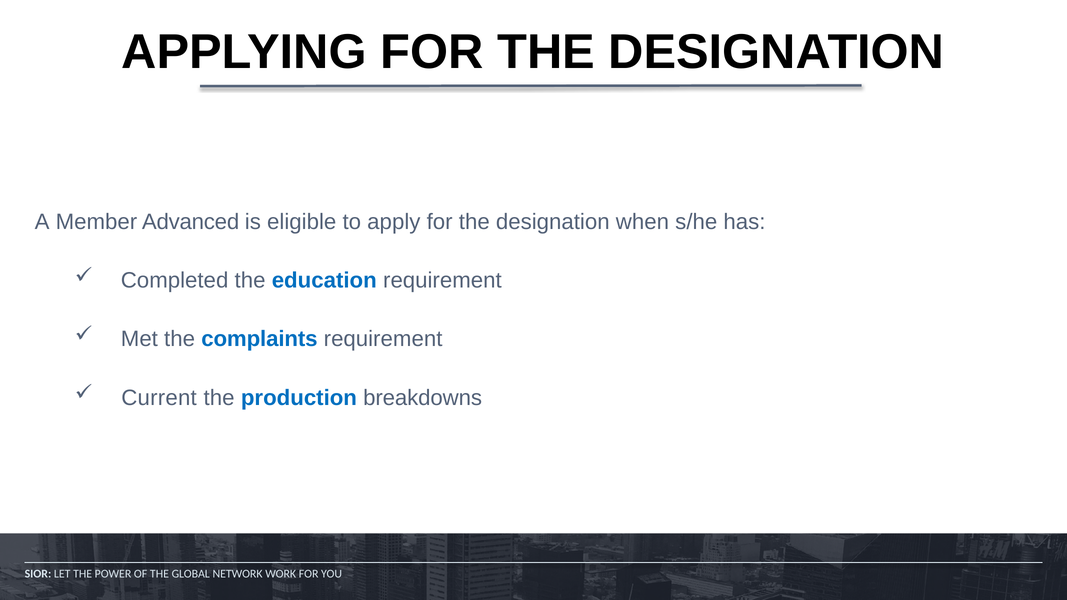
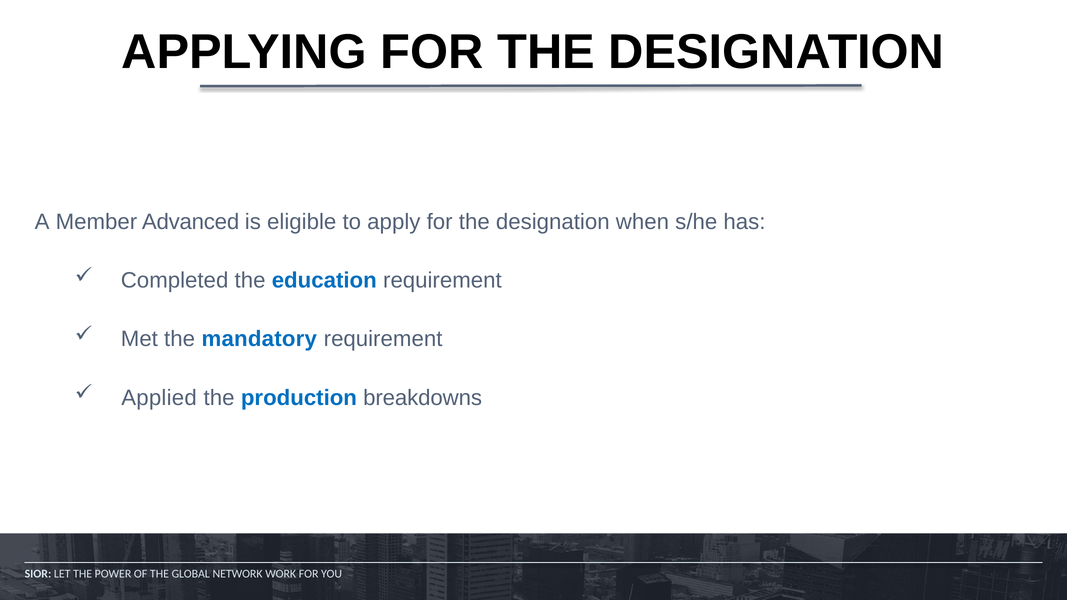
complaints: complaints -> mandatory (259, 339)
Current: Current -> Applied (159, 398)
